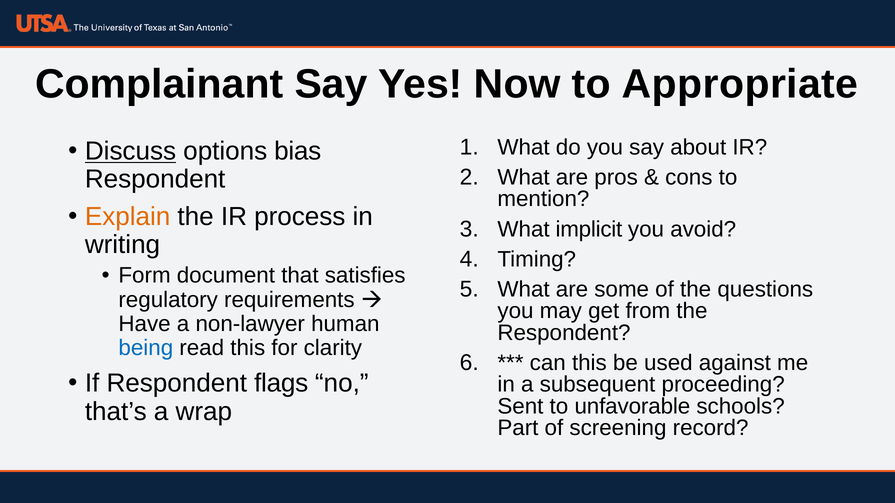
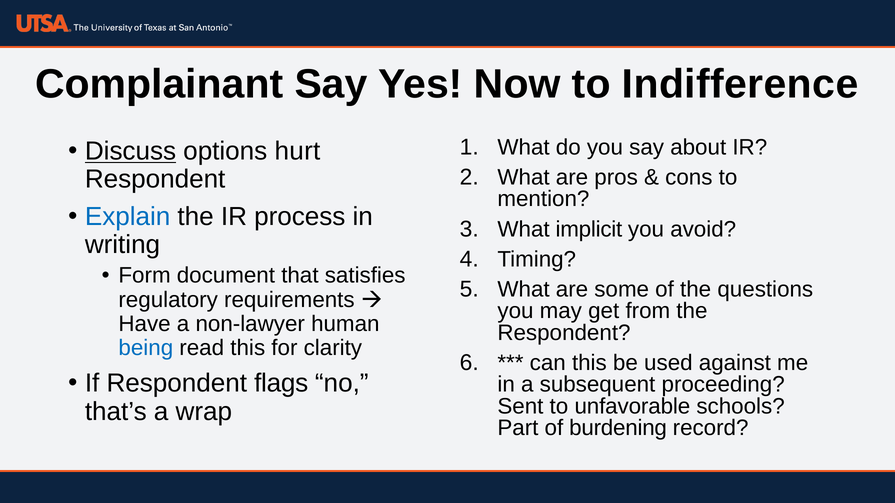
Appropriate: Appropriate -> Indifference (740, 84)
bias: bias -> hurt (297, 151)
Explain colour: orange -> blue (128, 217)
screening: screening -> burdening (618, 428)
